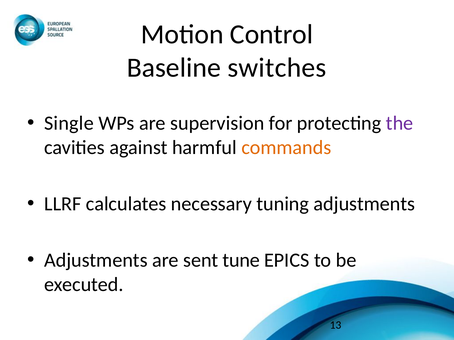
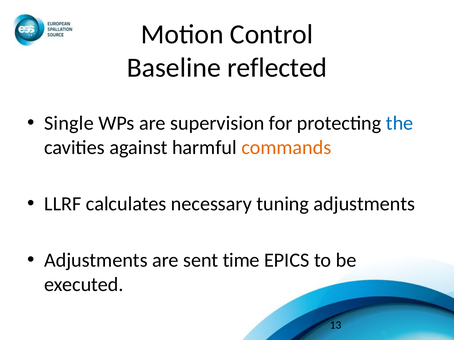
switches: switches -> reflected (277, 68)
the colour: purple -> blue (400, 123)
tune: tune -> time (241, 261)
